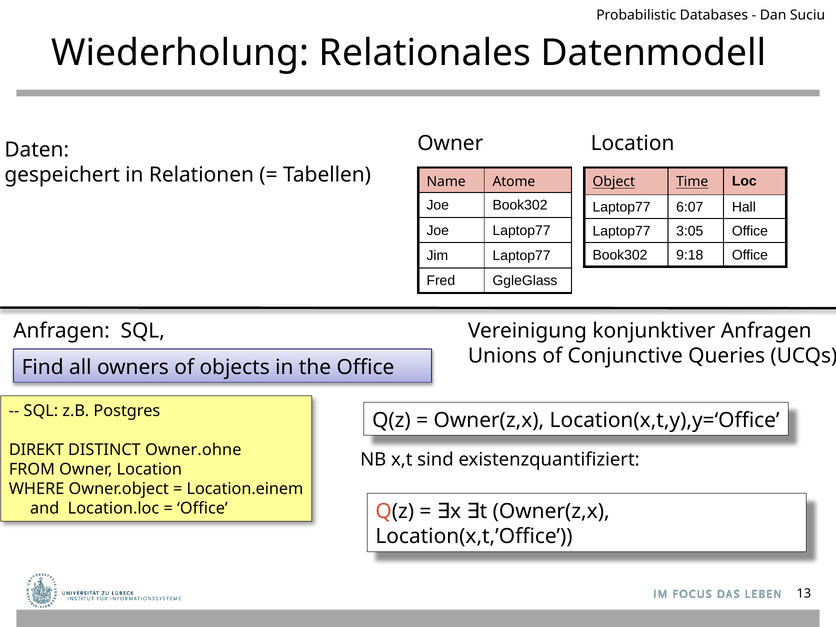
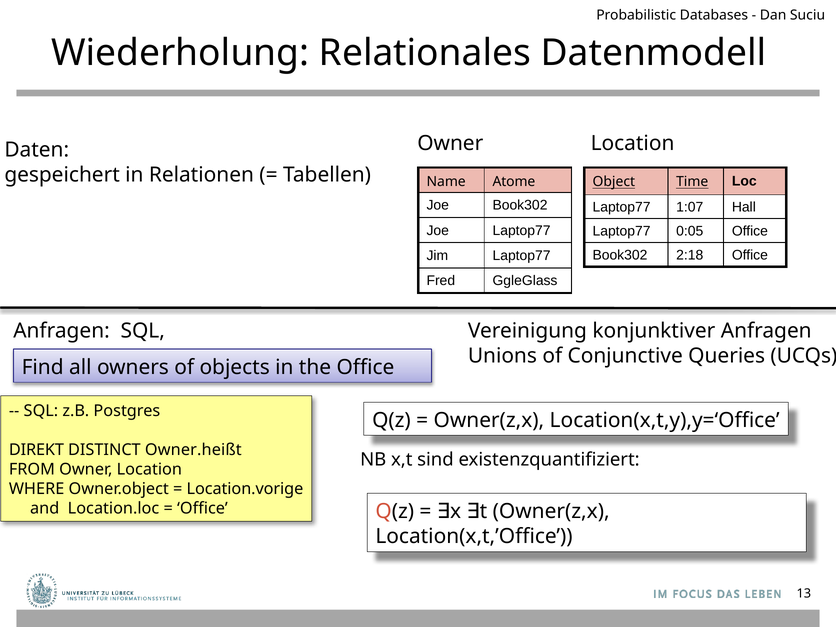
6:07: 6:07 -> 1:07 (690, 207)
3:05: 3:05 -> 0:05 (690, 231)
9:18: 9:18 -> 2:18 (690, 255)
Owner.ohne: Owner.ohne -> Owner.heißt (193, 450)
Location.einem: Location.einem -> Location.vorige (245, 489)
